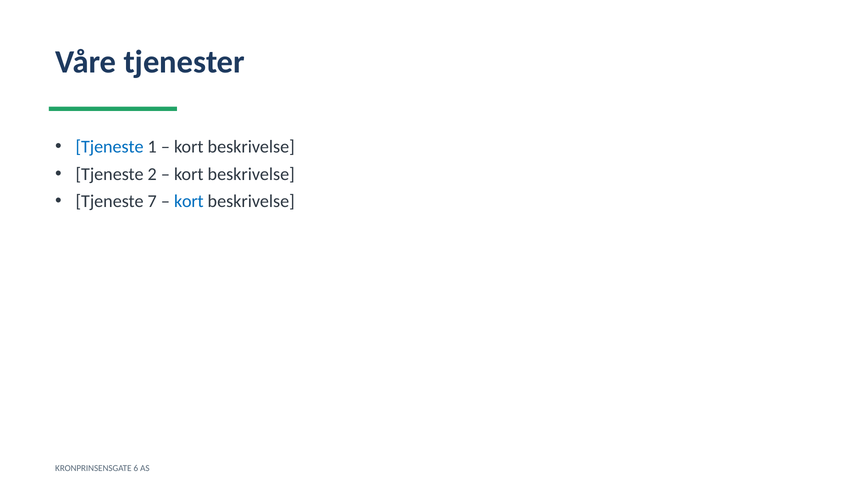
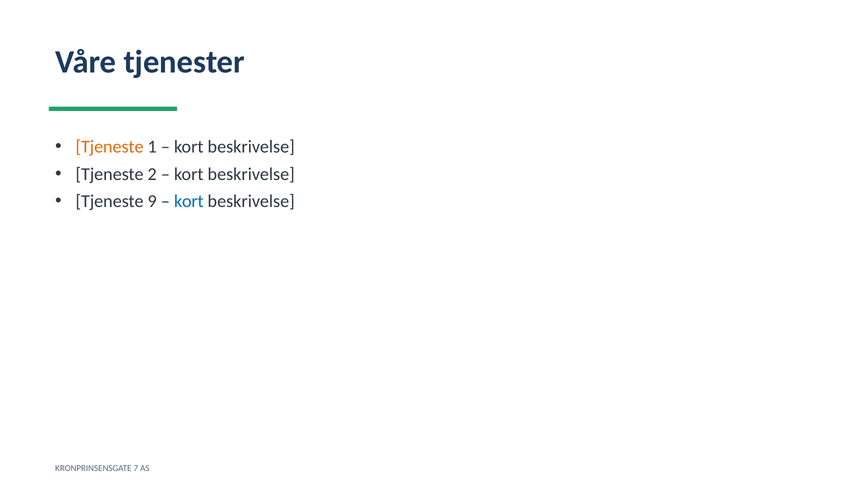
Tjeneste colour: blue -> orange (110, 147)
7: 7 -> 9 (152, 201)
6: 6 -> 7 (136, 468)
